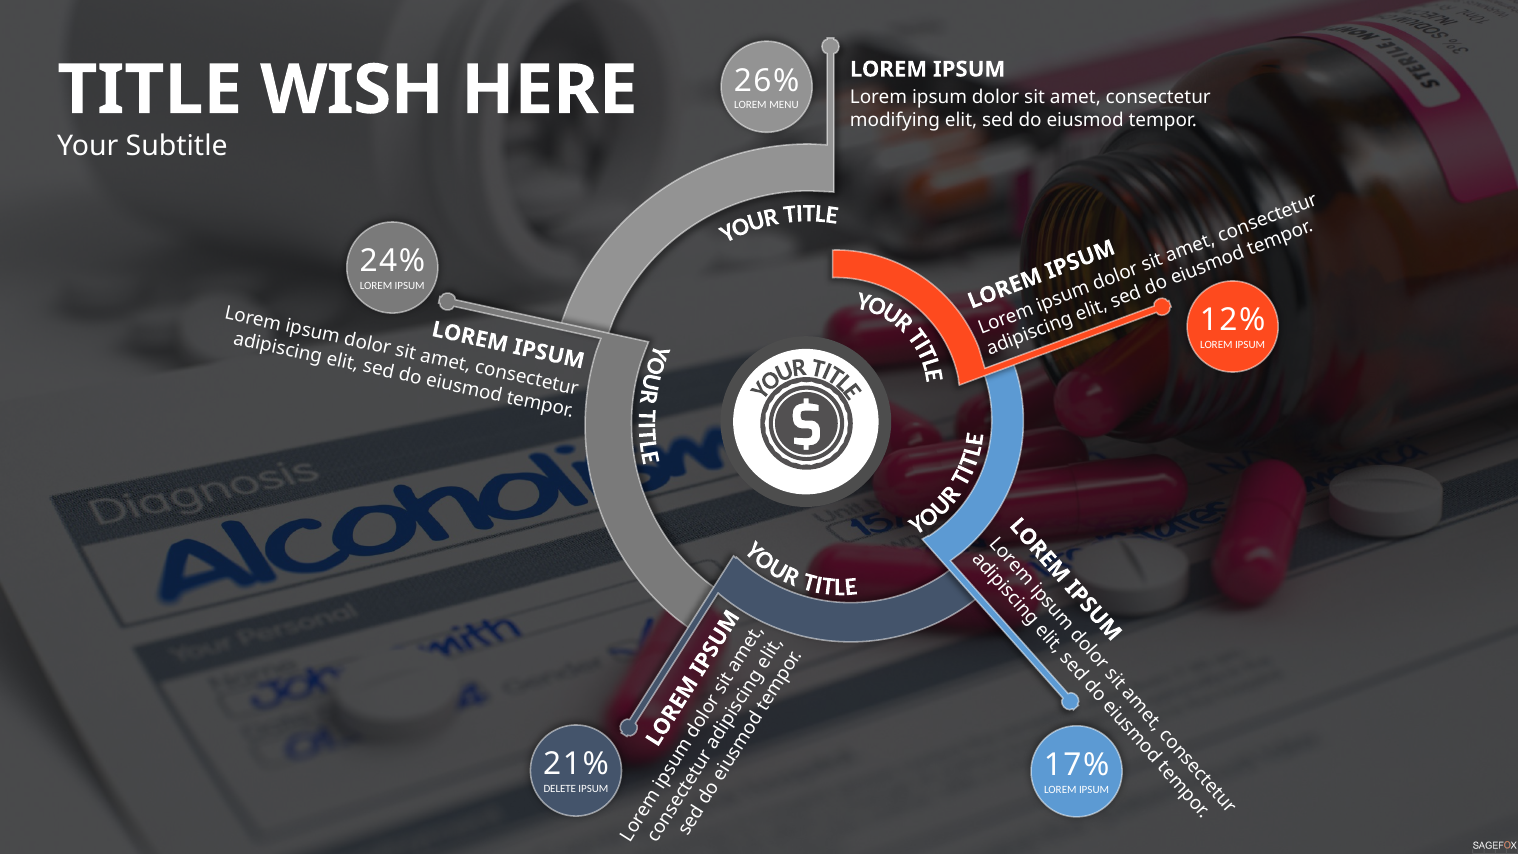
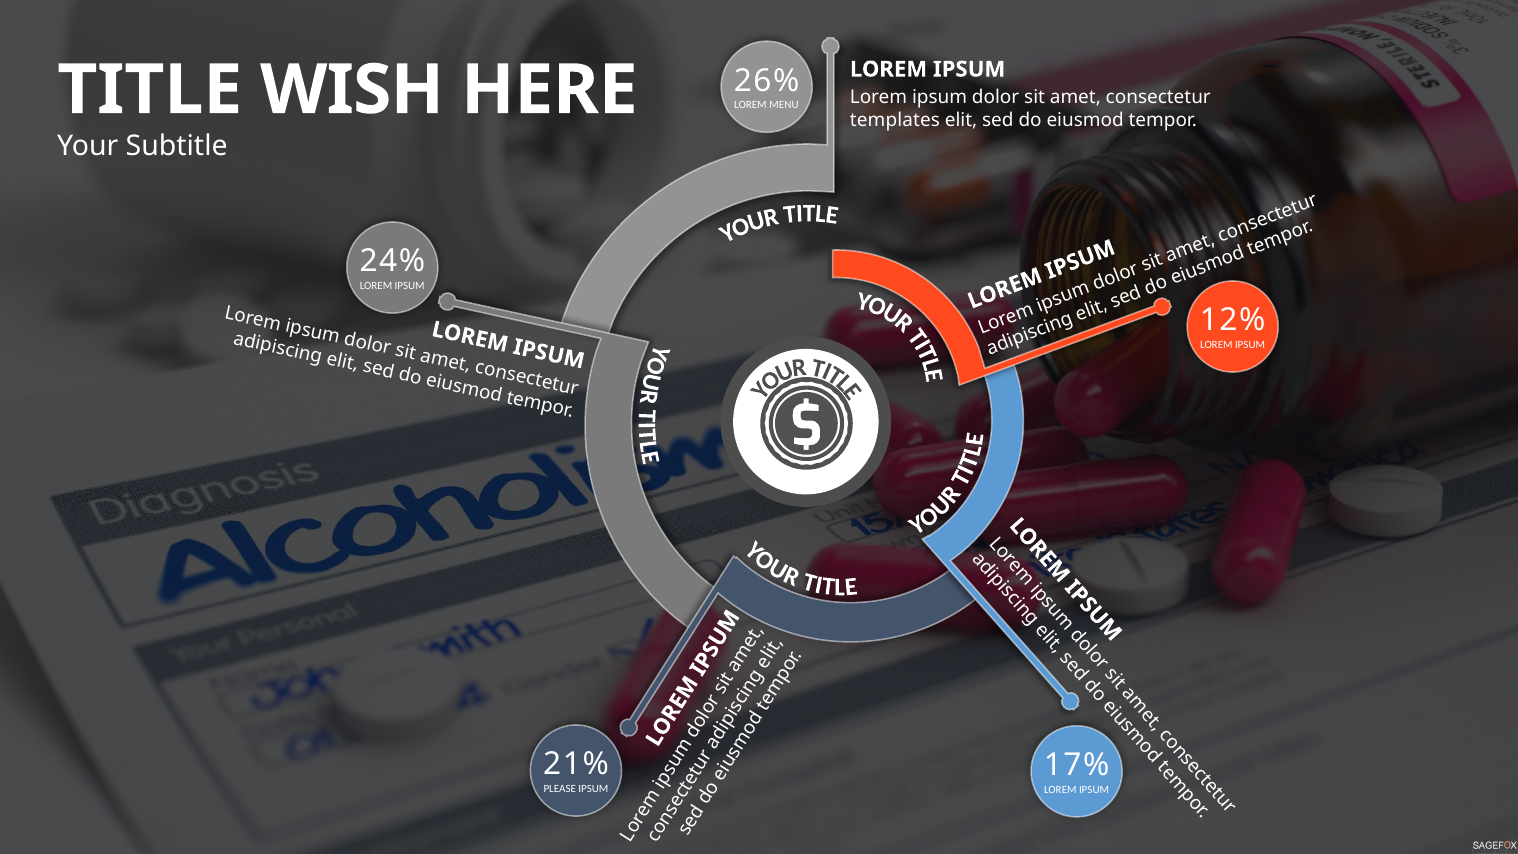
modifying: modifying -> templates (895, 120)
DELETE: DELETE -> PLEASE (560, 789)
